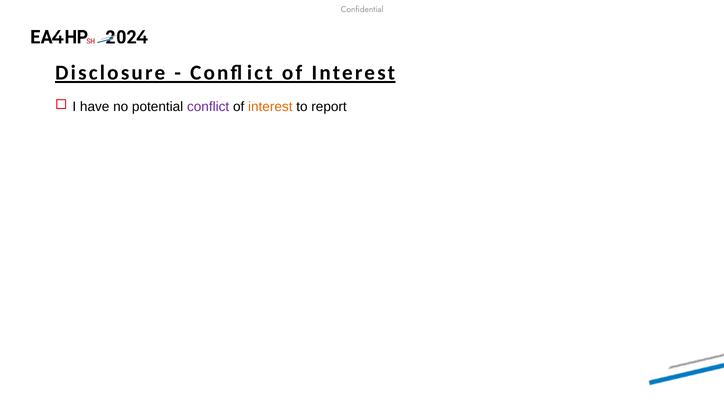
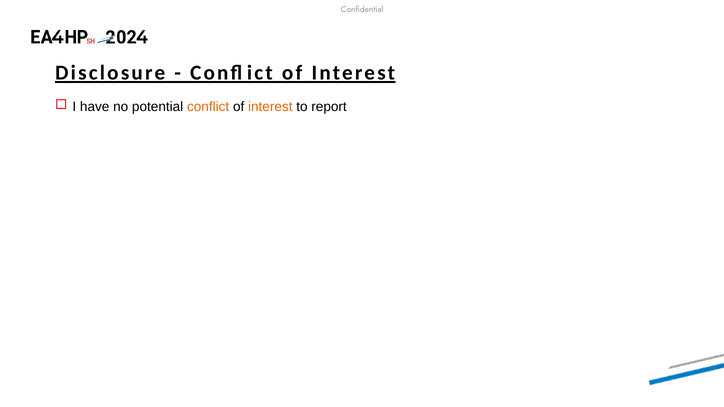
conflict colour: purple -> orange (208, 107)
